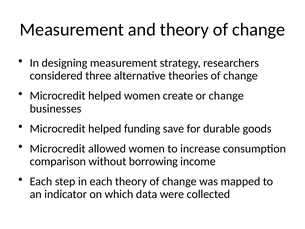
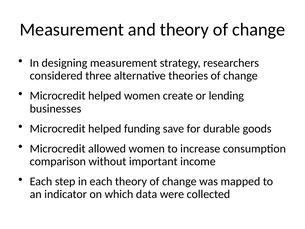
or change: change -> lending (226, 96)
borrowing: borrowing -> important (153, 161)
